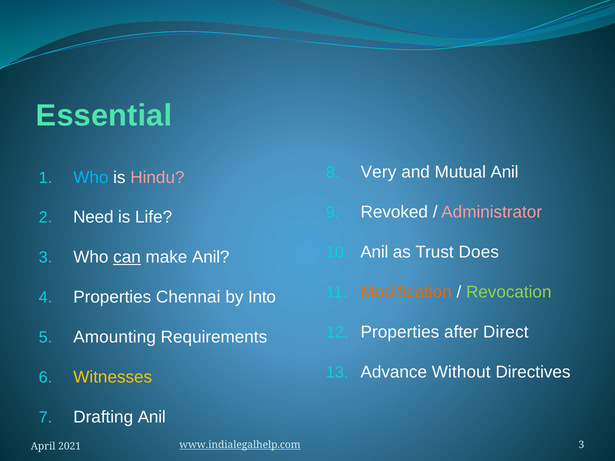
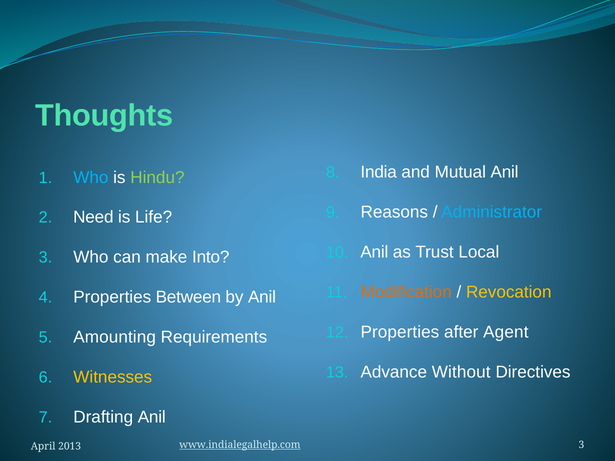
Essential: Essential -> Thoughts (104, 115)
Very: Very -> India (379, 172)
Hindu colour: pink -> light green (157, 177)
Revoked: Revoked -> Reasons (394, 212)
Administrator colour: pink -> light blue (492, 212)
Does: Does -> Local (479, 252)
can underline: present -> none (127, 257)
make Anil: Anil -> Into (211, 257)
Revocation colour: light green -> yellow (509, 292)
Chennai: Chennai -> Between (188, 297)
by Into: Into -> Anil (262, 297)
Direct: Direct -> Agent (506, 332)
2021: 2021 -> 2013 (70, 447)
